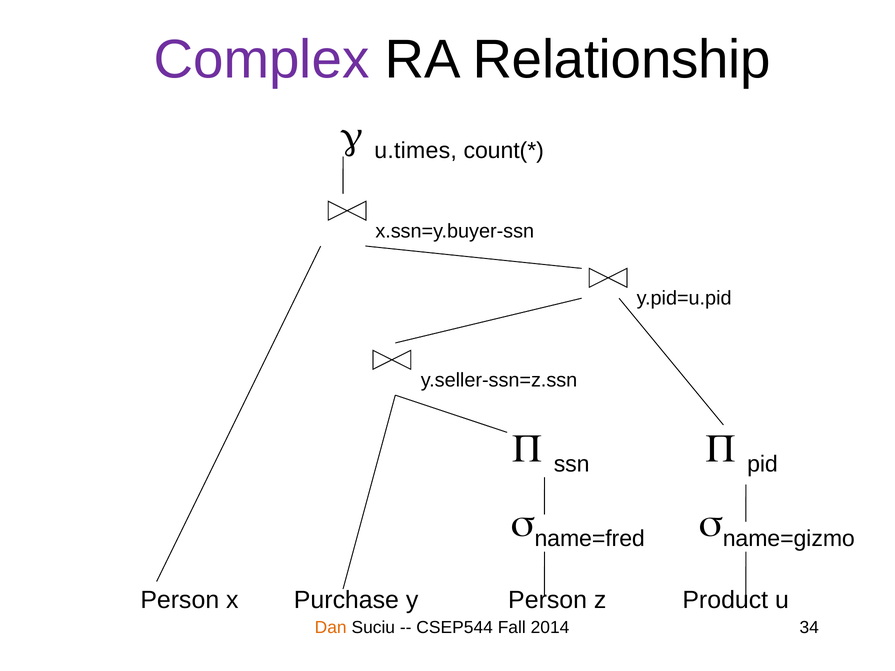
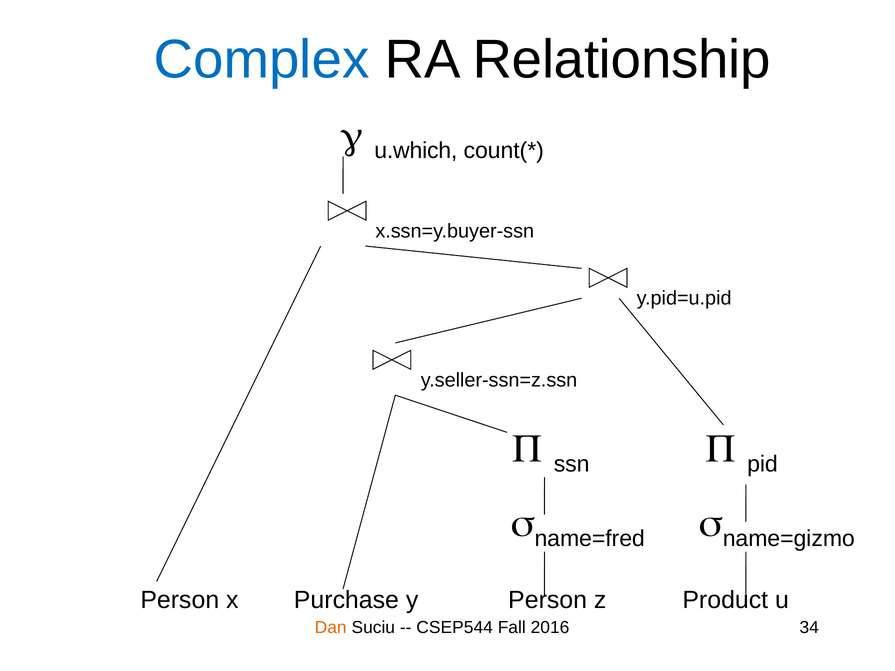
Complex colour: purple -> blue (262, 60)
u.times: u.times -> u.which (416, 151)
2014: 2014 -> 2016 (550, 628)
